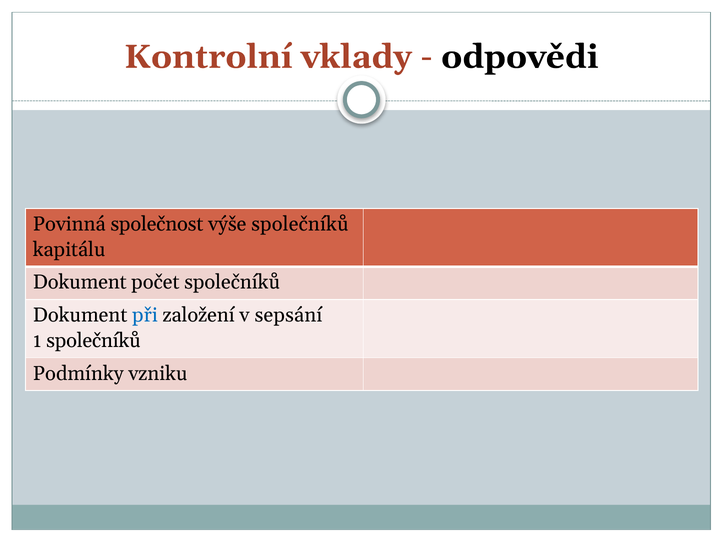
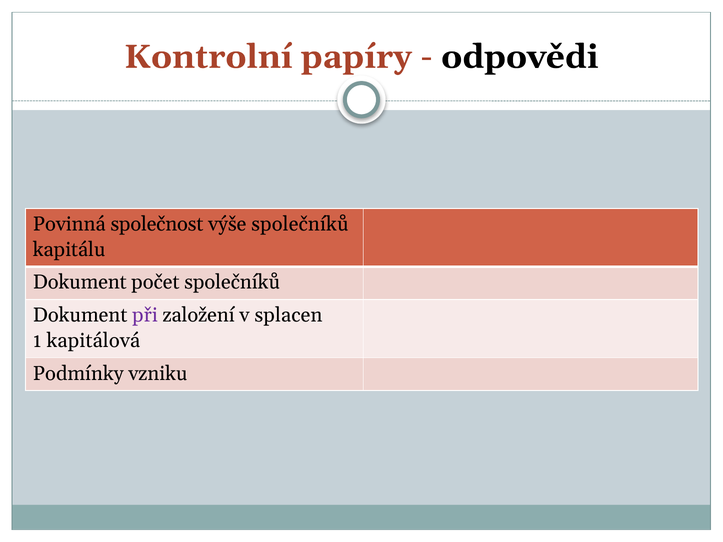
vklady: vklady -> papíry (356, 57)
při colour: blue -> purple (145, 315)
sepsání: sepsání -> splacen (289, 315)
1 společníků: společníků -> kapitálová (93, 341)
